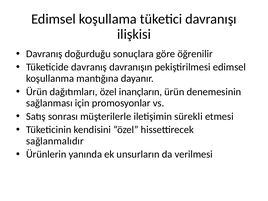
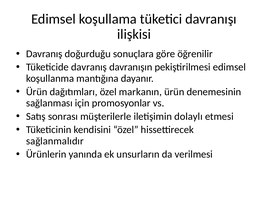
inançların: inançların -> markanın (140, 92)
sürekli: sürekli -> dolaylı (188, 116)
